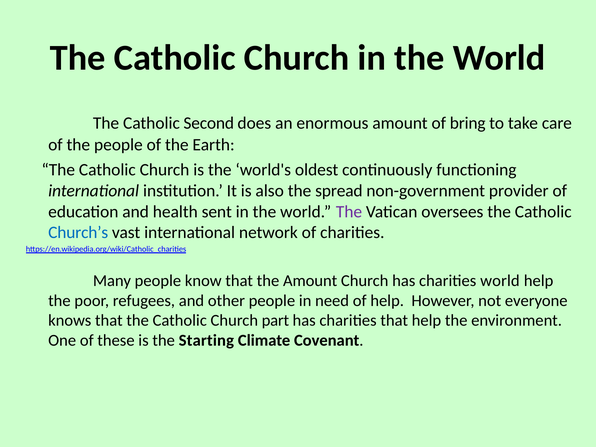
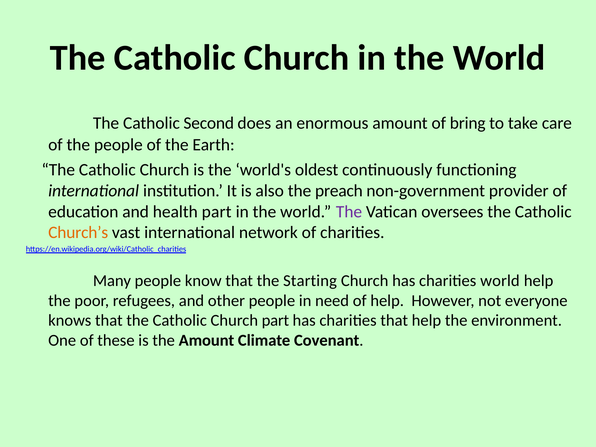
spread: spread -> preach (339, 191)
health sent: sent -> part (217, 212)
Church’s colour: blue -> orange (78, 232)
the Amount: Amount -> Starting (310, 281)
the Starting: Starting -> Amount (206, 340)
